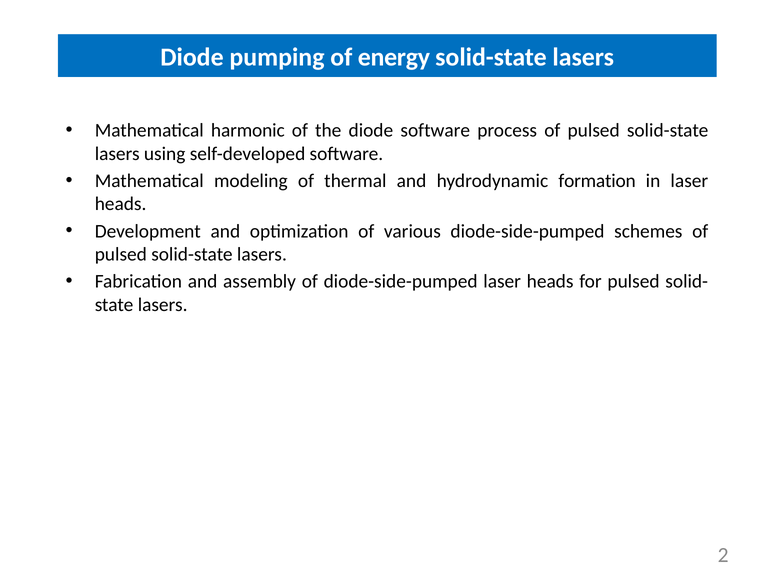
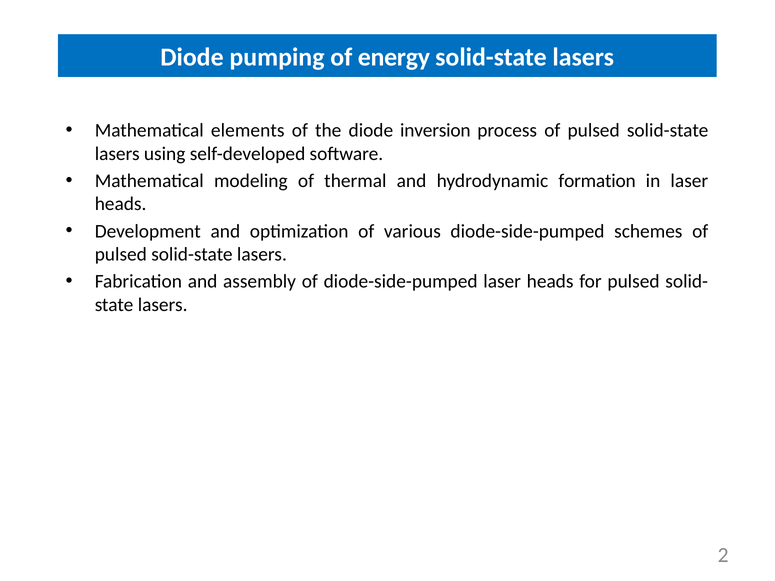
harmonic: harmonic -> elements (248, 130)
diode software: software -> inversion (435, 130)
